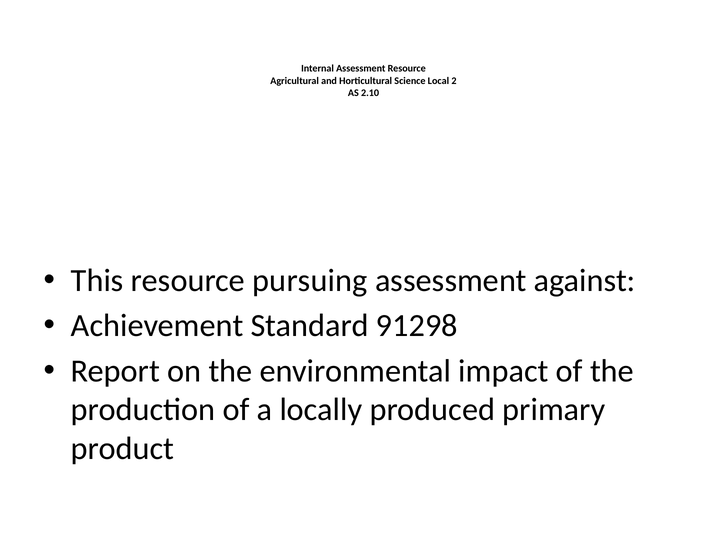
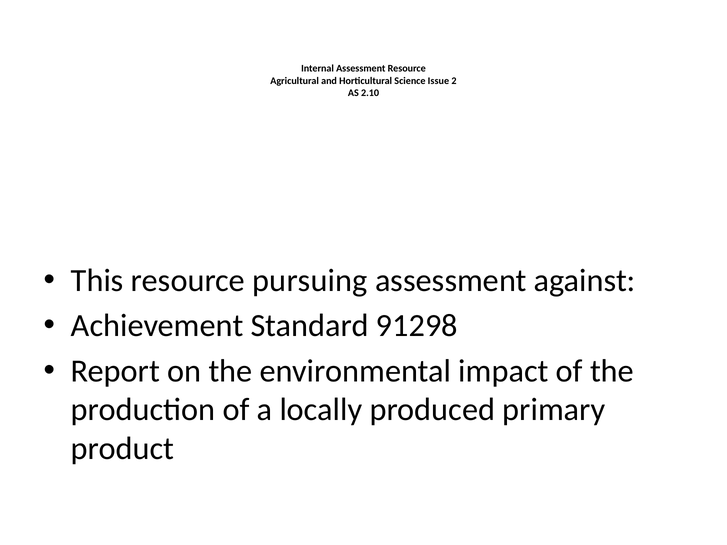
Local: Local -> Issue (438, 81)
